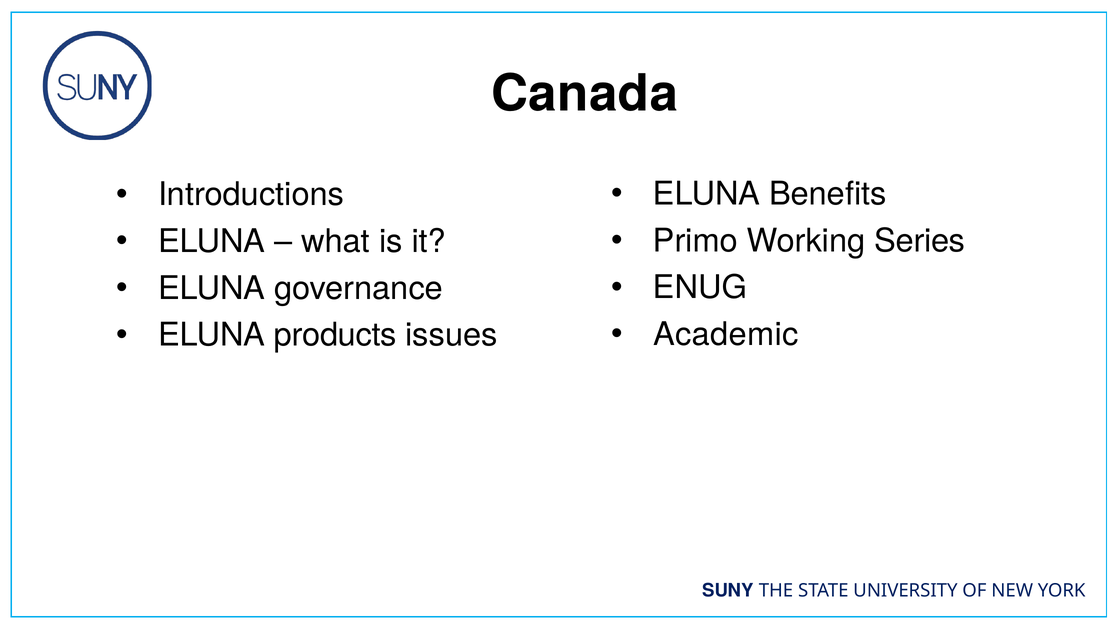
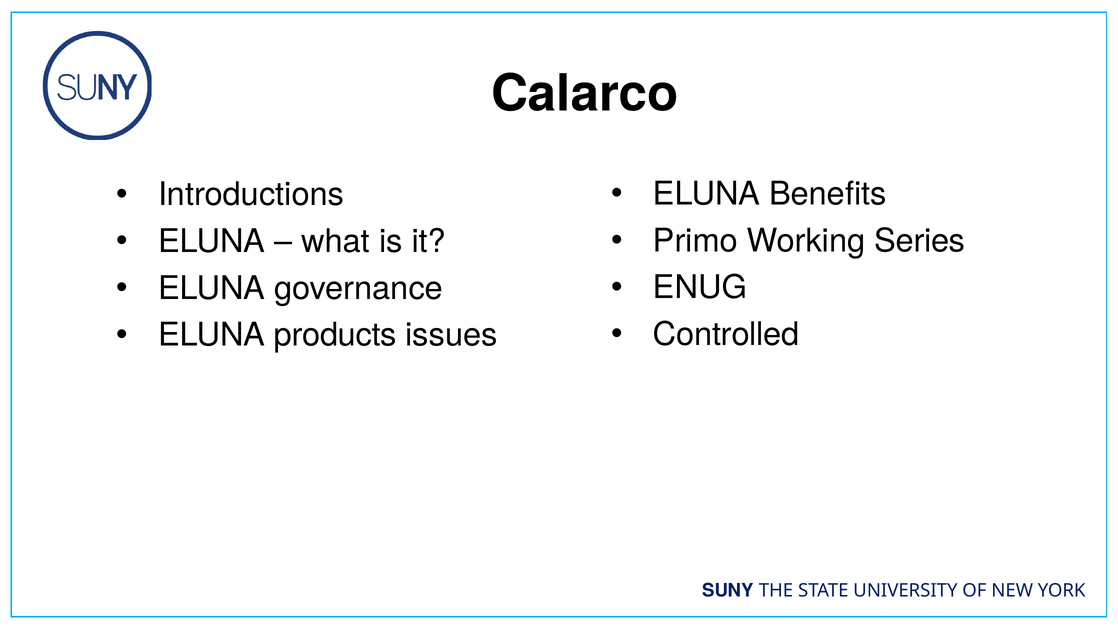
Canada: Canada -> Calarco (585, 94)
Academic: Academic -> Controlled (726, 334)
